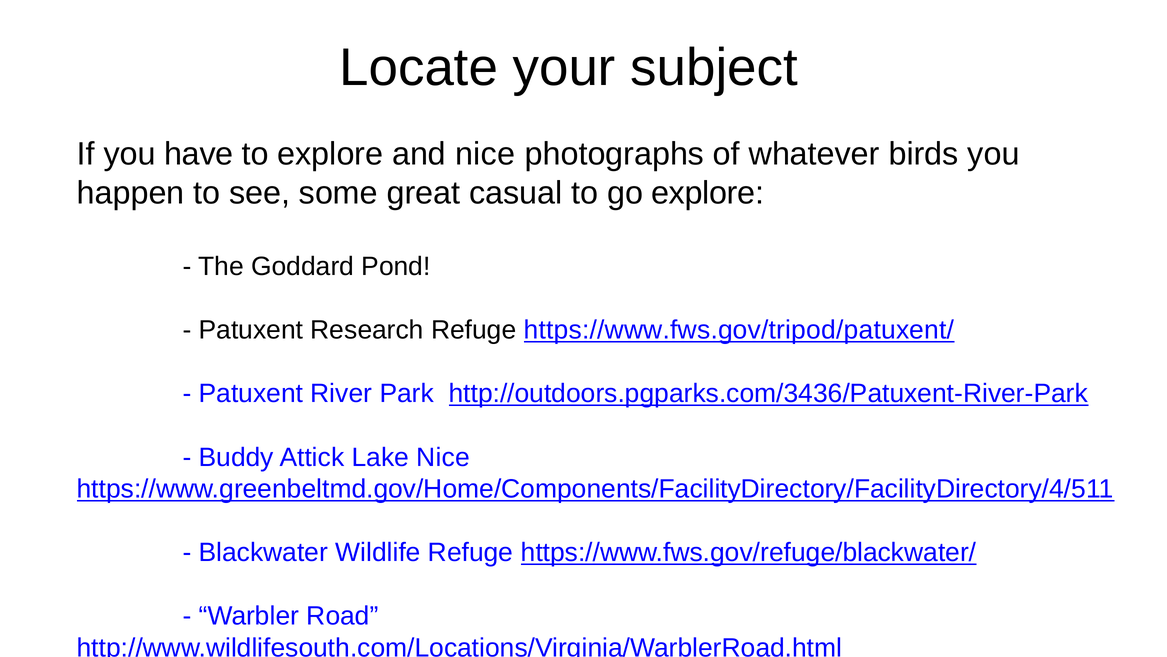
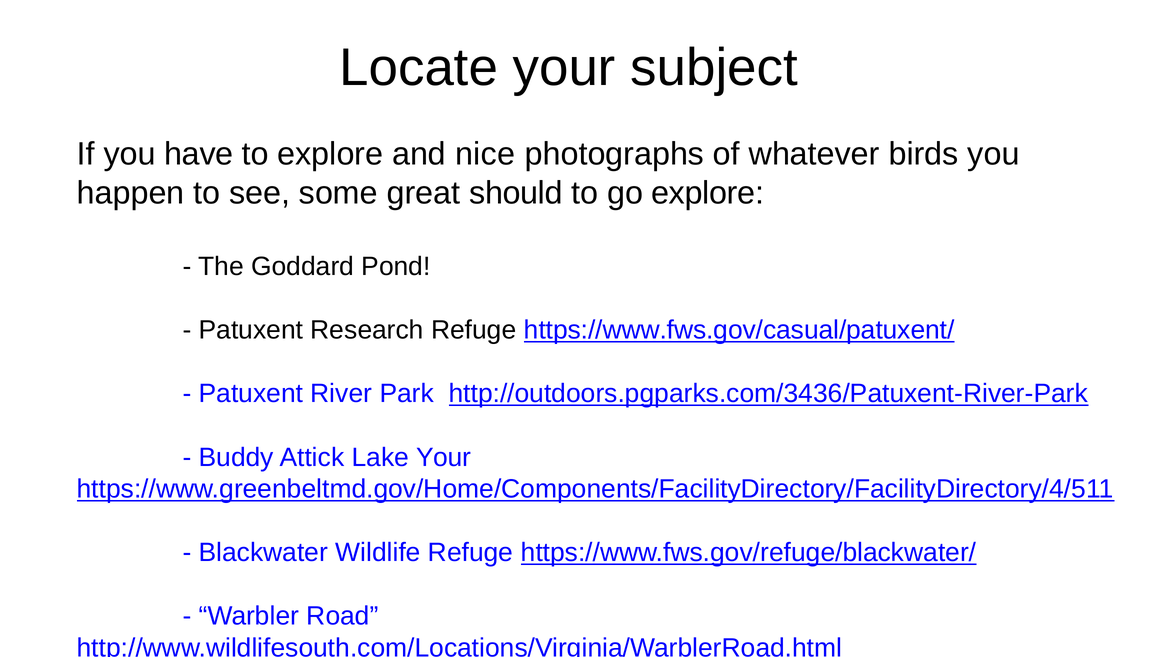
casual: casual -> should (516, 193)
https://www.fws.gov/tripod/patuxent/: https://www.fws.gov/tripod/patuxent/ -> https://www.fws.gov/casual/patuxent/ (739, 330)
Lake Nice: Nice -> Your (444, 457)
